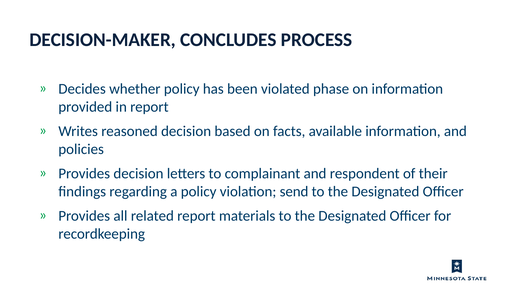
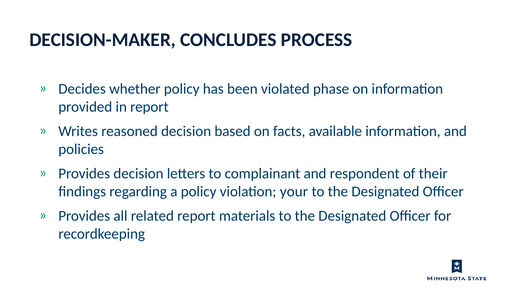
send: send -> your (294, 191)
